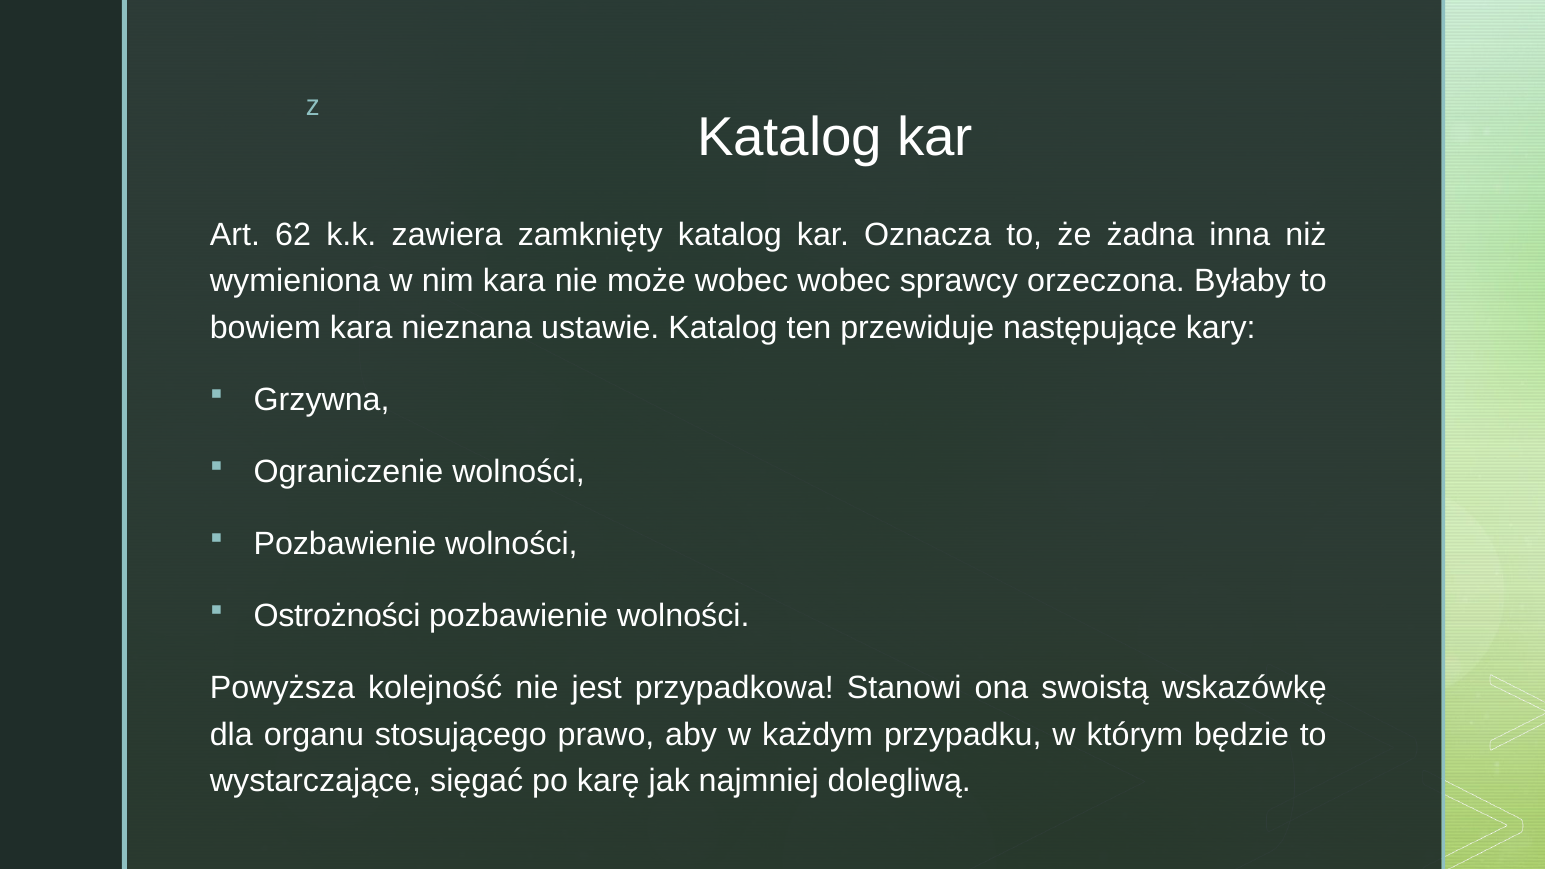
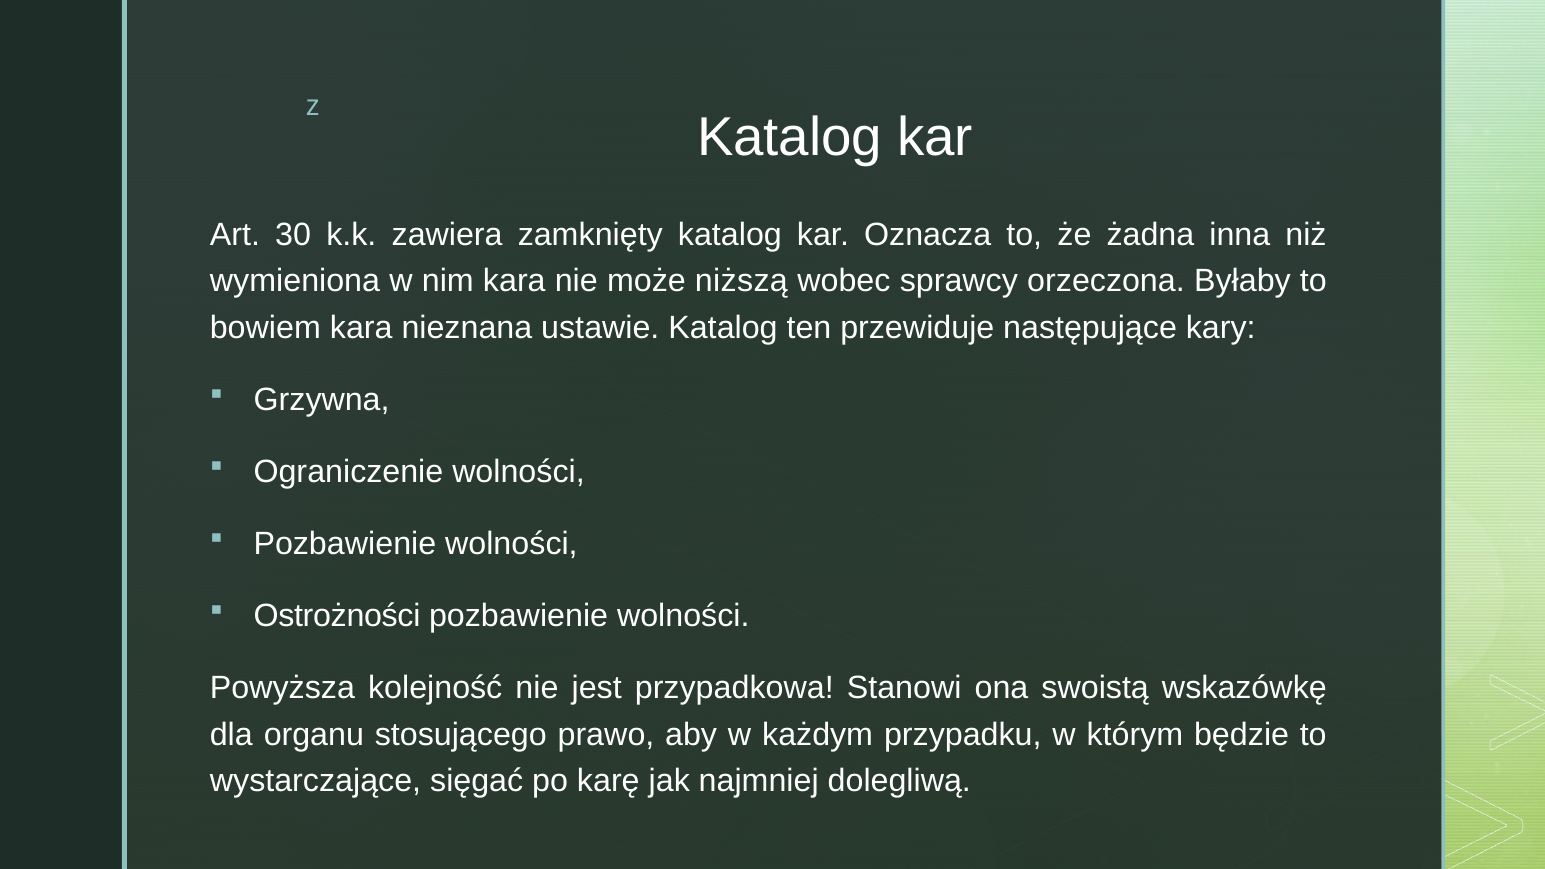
62: 62 -> 30 (293, 235)
może wobec: wobec -> niższą (741, 281)
